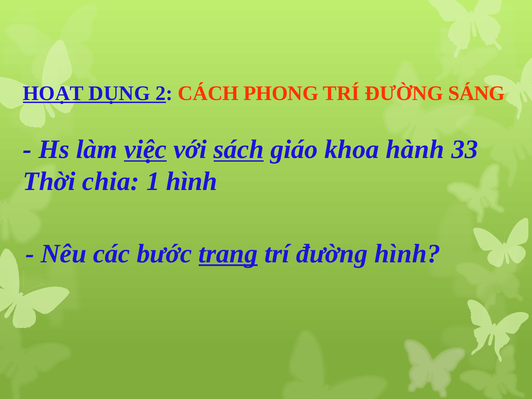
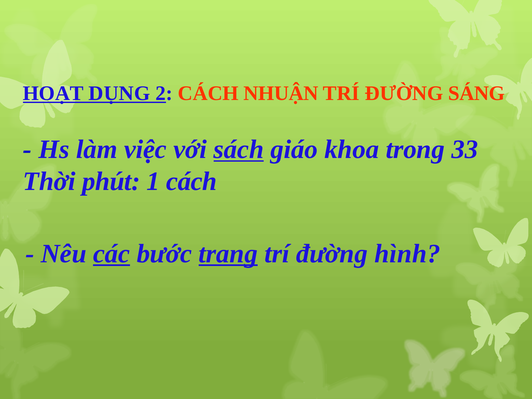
PHONG: PHONG -> NHUẬN (281, 93)
việc underline: present -> none (145, 150)
hành: hành -> trong (415, 150)
chia: chia -> phút (111, 181)
1 hình: hình -> cách (192, 181)
các underline: none -> present (112, 254)
